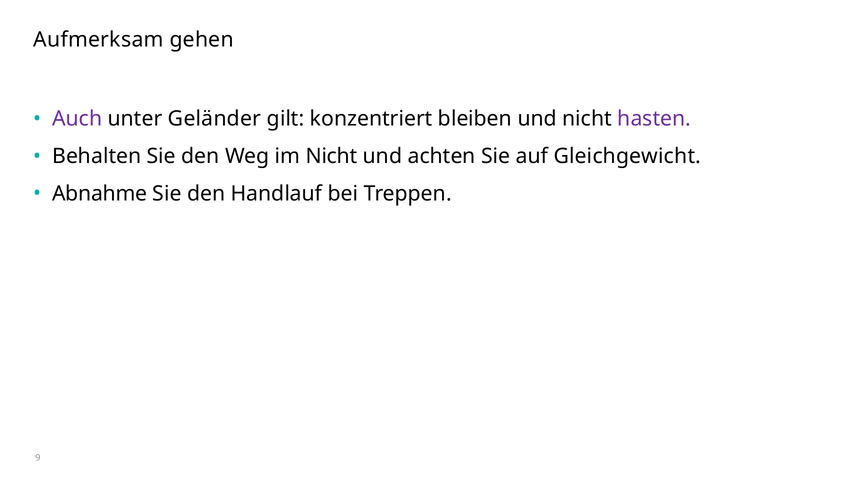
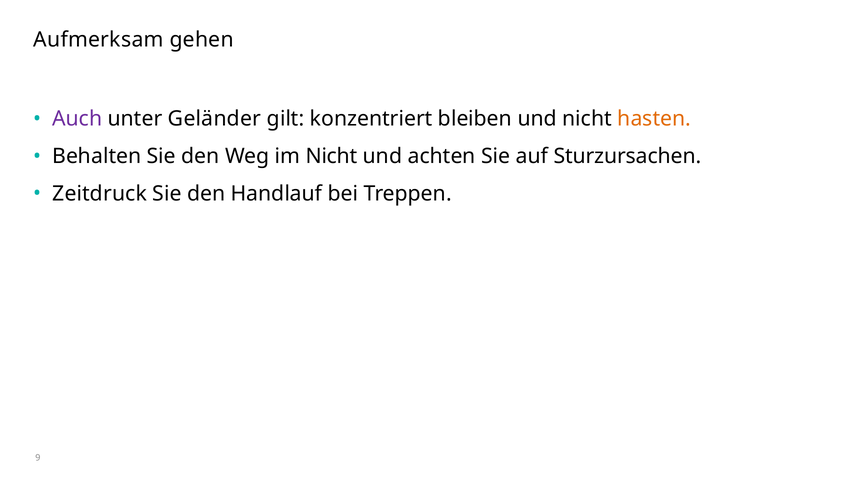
hasten colour: purple -> orange (654, 119)
Gleichgewicht: Gleichgewicht -> Sturzursachen (627, 156)
Abnahme: Abnahme -> Zeitdruck (100, 194)
